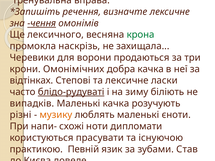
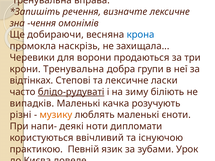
чення underline: present -> none (42, 23)
лексичного: лексичного -> добираючи (56, 35)
крона colour: green -> blue (141, 35)
крони Омонімічних: Омонімічних -> Тренувальна (74, 69)
добра качка: качка -> групи (151, 69)
схожі: схожі -> деякі (72, 126)
прасувати: прасувати -> ввічливий (100, 138)
Став: Став -> Урок (187, 149)
